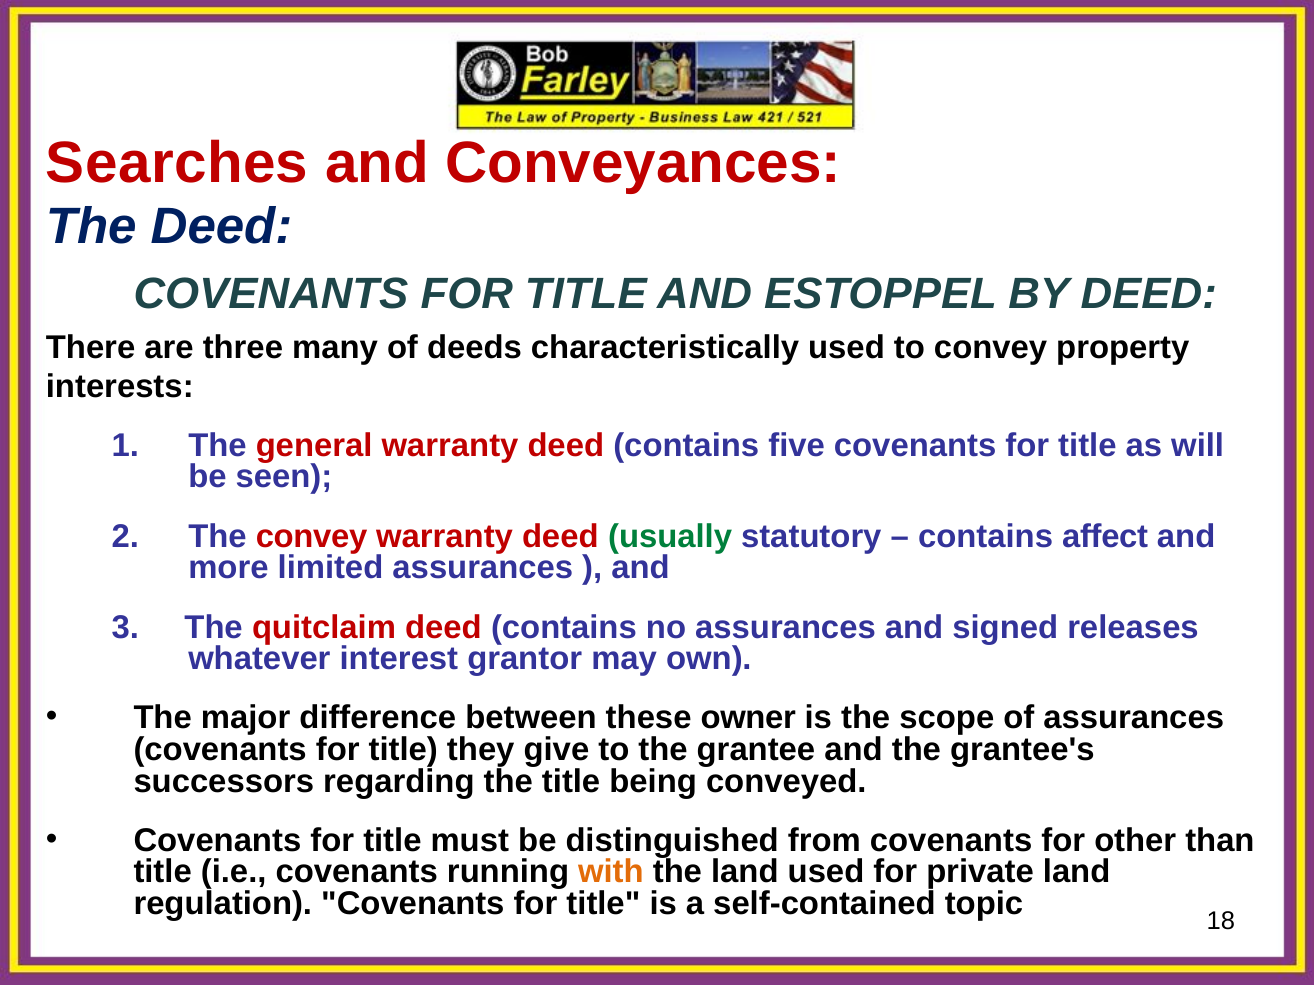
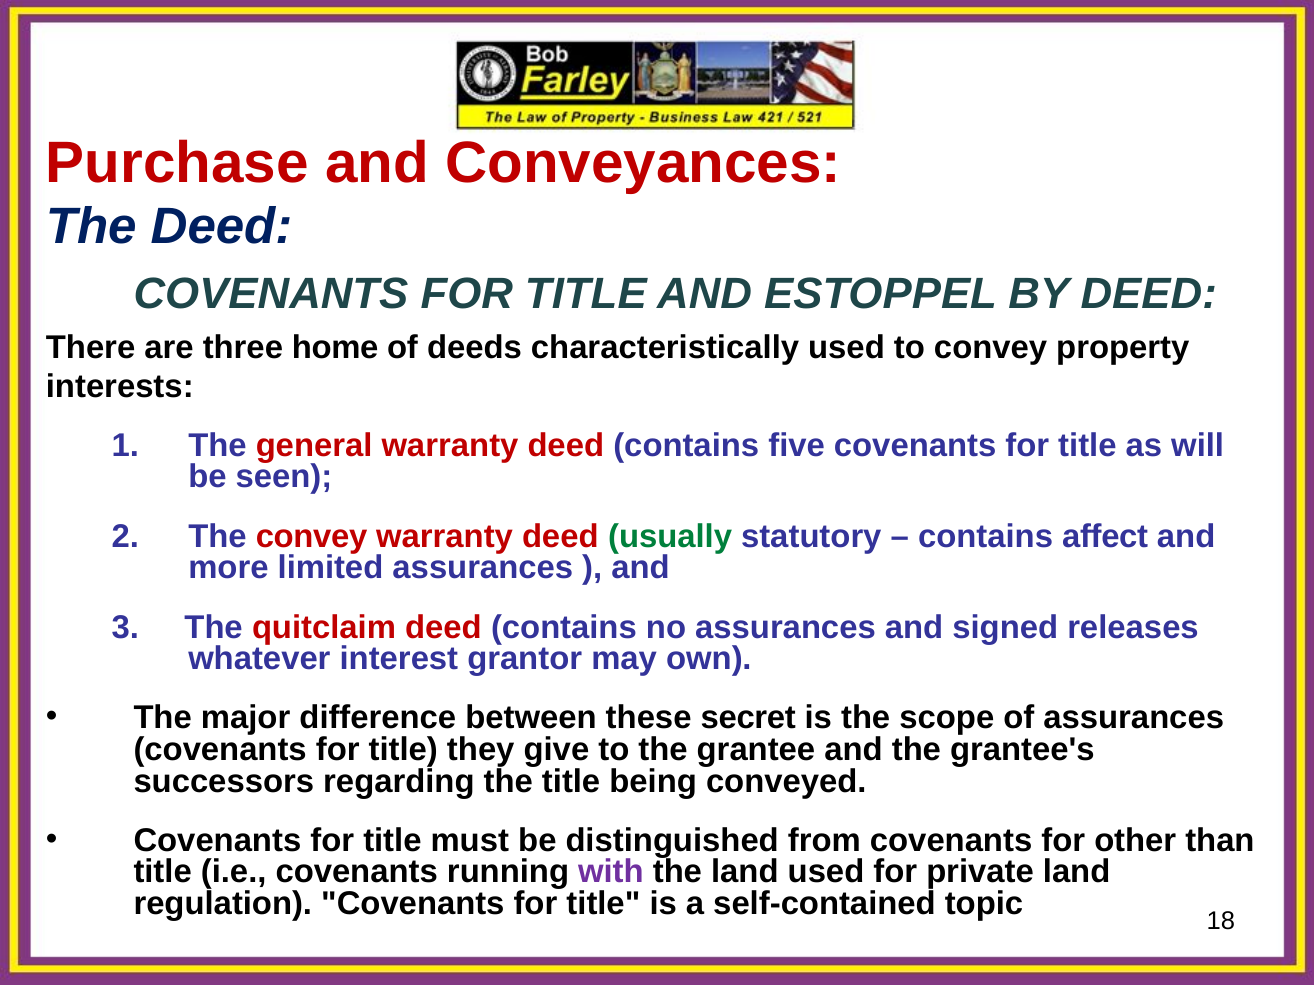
Searches: Searches -> Purchase (177, 164)
many: many -> home (335, 348)
owner: owner -> secret (748, 718)
with colour: orange -> purple (611, 872)
